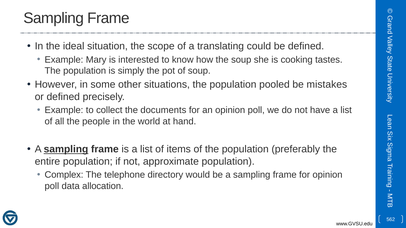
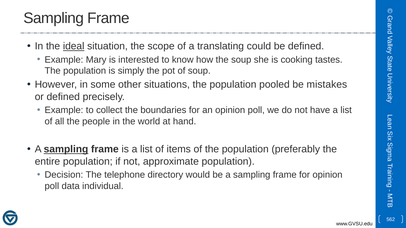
ideal underline: none -> present (74, 46)
documents: documents -> boundaries (163, 110)
Complex: Complex -> Decision (64, 175)
allocation: allocation -> individual (103, 186)
